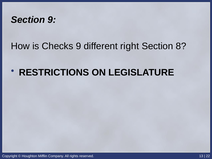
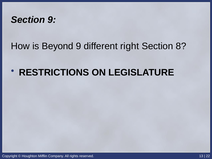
Checks: Checks -> Beyond (58, 46)
